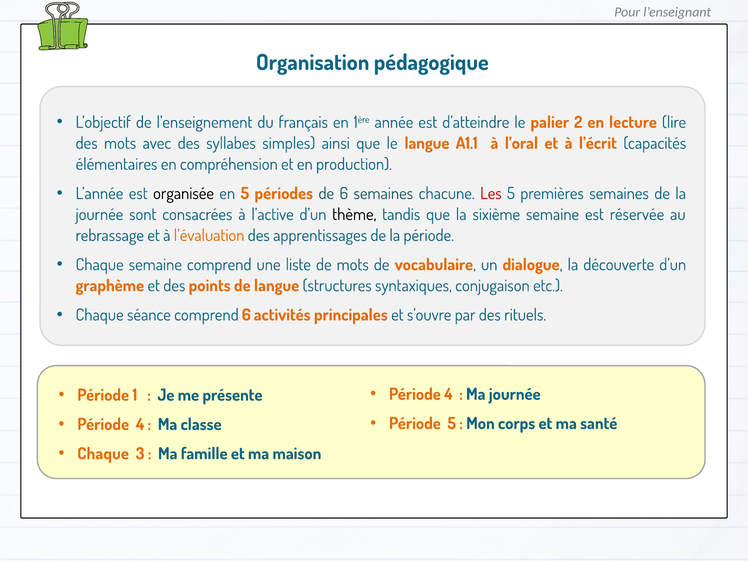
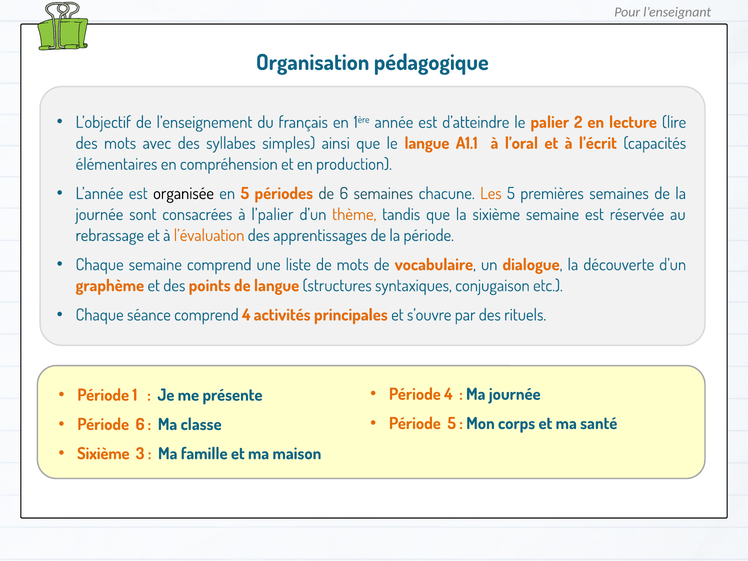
Les colour: red -> orange (491, 194)
l’active: l’active -> l’palier (272, 215)
thème colour: black -> orange (354, 215)
comprend 6: 6 -> 4 (246, 315)
4: 4 -> 6 (140, 425)
Chaque: Chaque -> Sixième (103, 454)
